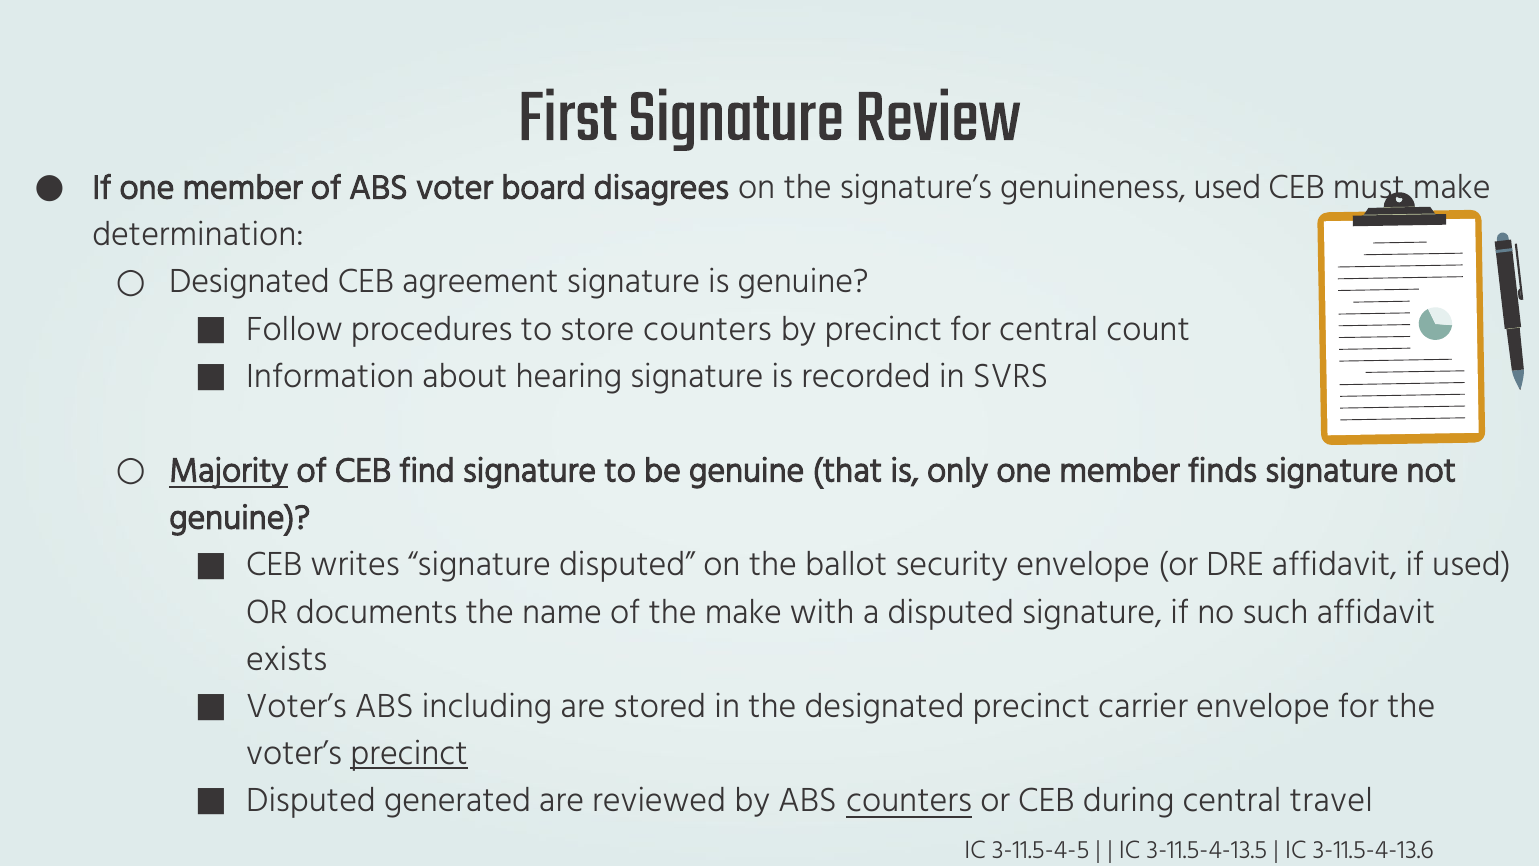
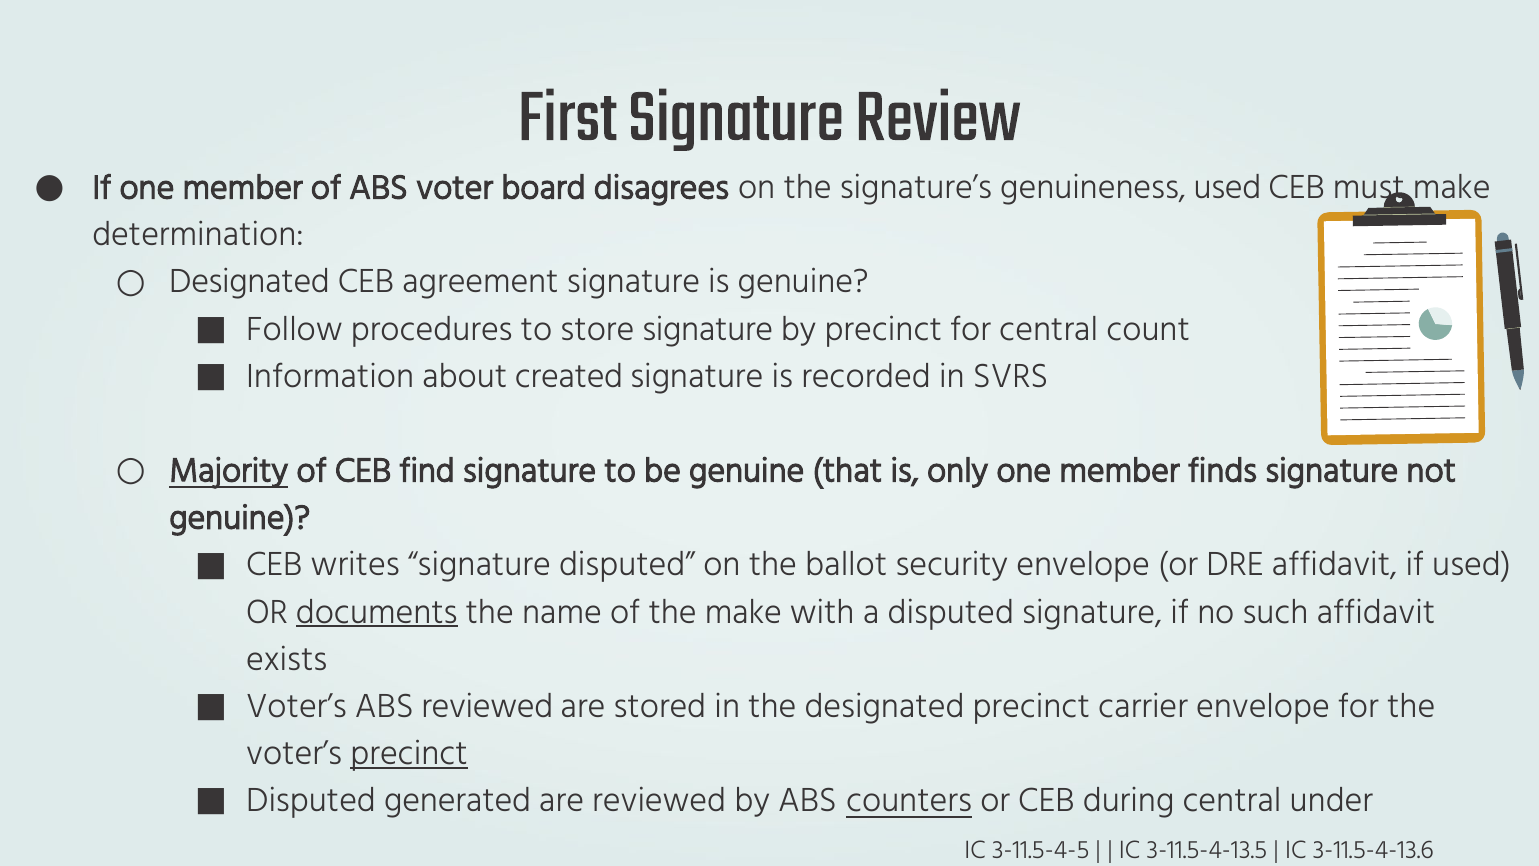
store counters: counters -> signature (708, 329)
hearing: hearing -> created (569, 376)
documents underline: none -> present (377, 612)
ABS including: including -> reviewed (487, 706)
travel: travel -> under (1331, 800)
